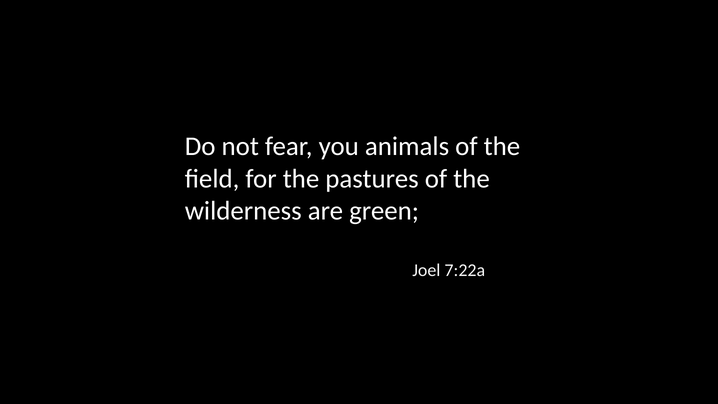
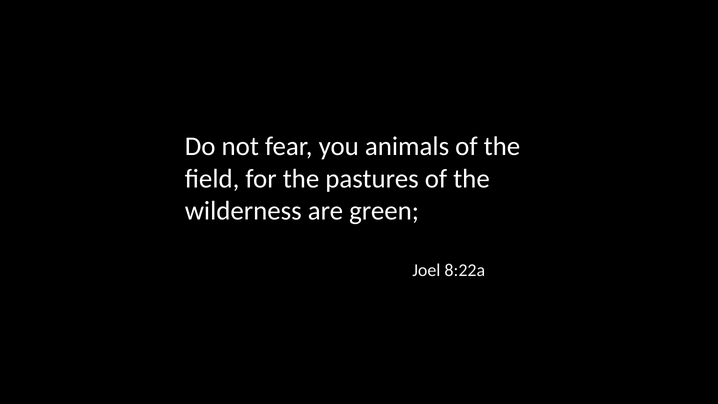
7:22a: 7:22a -> 8:22a (465, 270)
